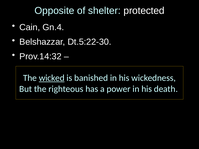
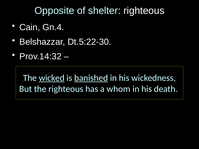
shelter protected: protected -> righteous (144, 11)
banished underline: none -> present (91, 78)
power: power -> whom (119, 89)
